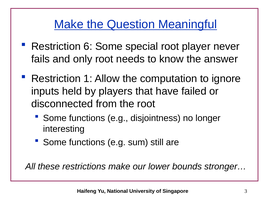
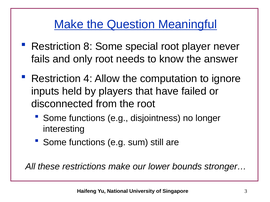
6: 6 -> 8 (88, 47)
1: 1 -> 4 (88, 79)
